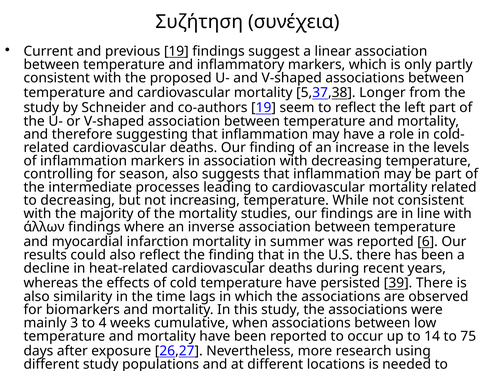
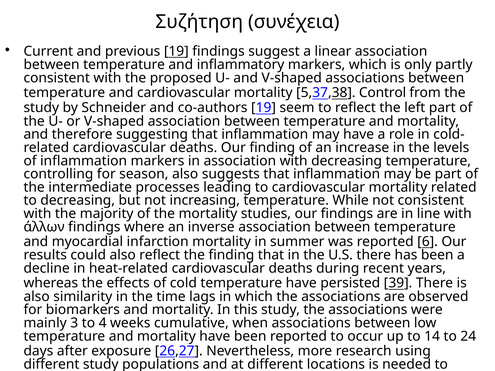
Longer: Longer -> Control (383, 93)
75: 75 -> 24 (468, 336)
